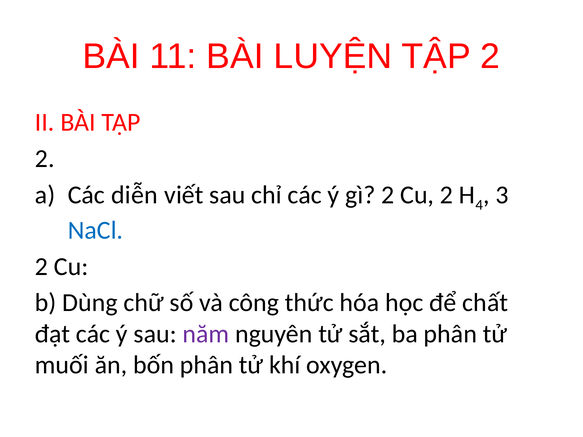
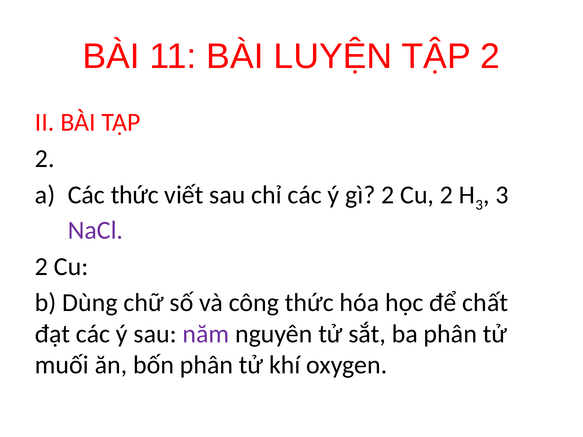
Các diễn: diễn -> thức (135, 195)
4: 4 -> 3 (479, 205)
NaCl colour: blue -> purple (95, 230)
